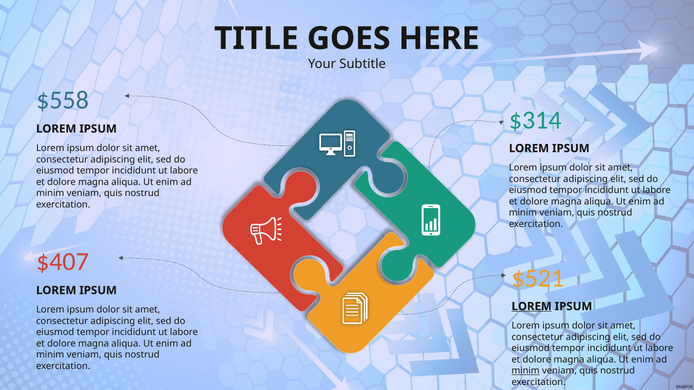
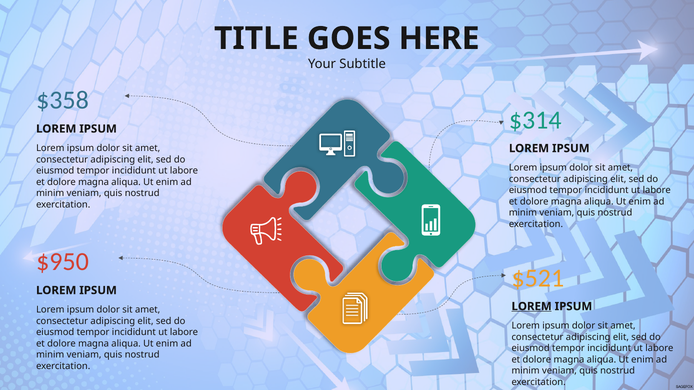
$558: $558 -> $358 (62, 100)
$407: $407 -> $950 (62, 262)
minim underline: present -> none (526, 371)
